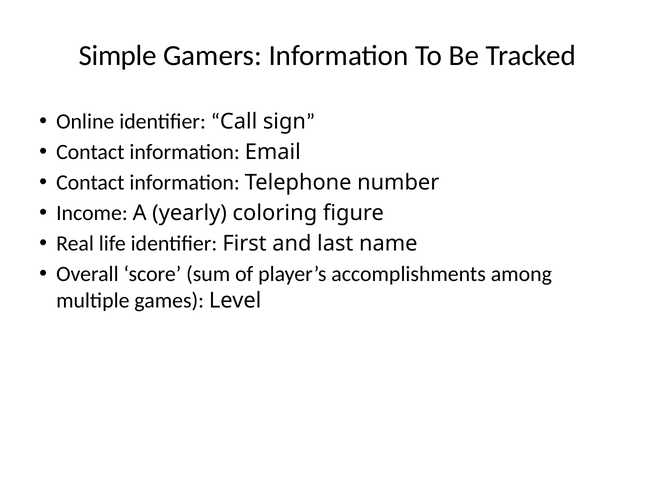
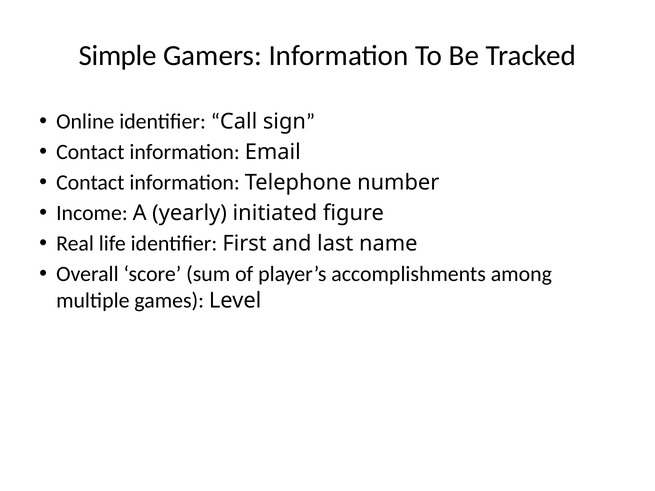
coloring: coloring -> initiated (275, 213)
